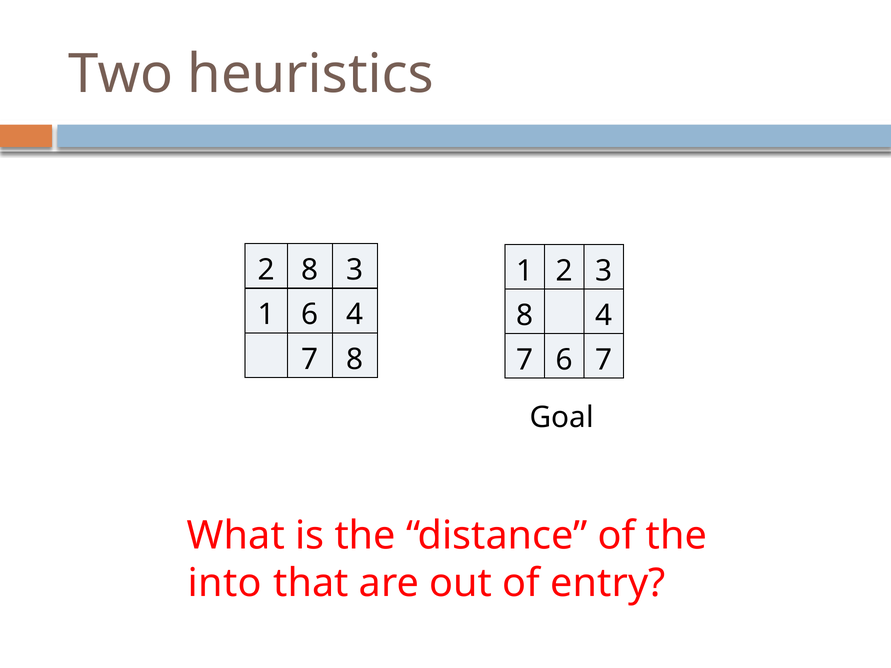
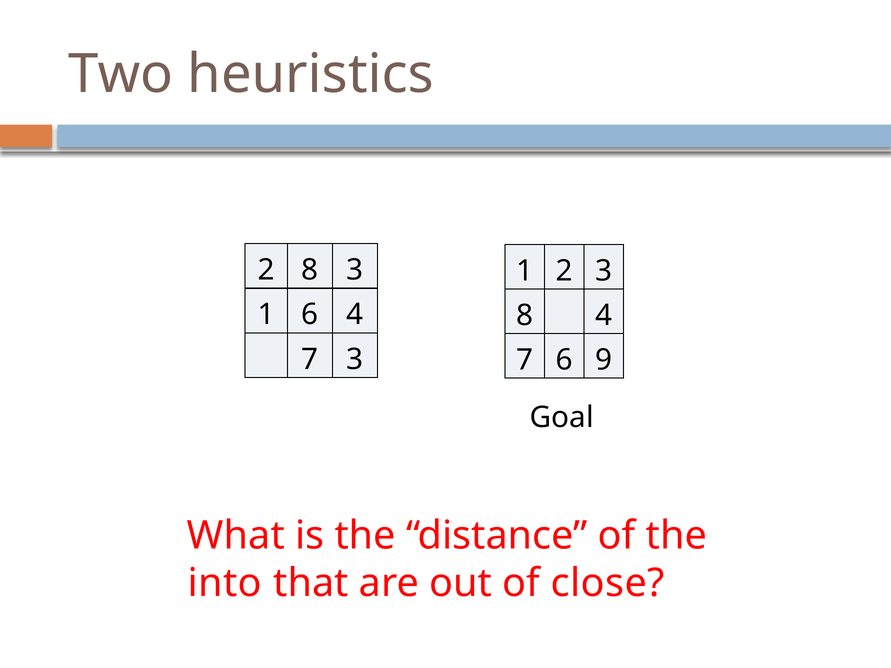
7 8: 8 -> 3 (355, 359)
6 7: 7 -> 9 (604, 360)
entry: entry -> close (608, 583)
